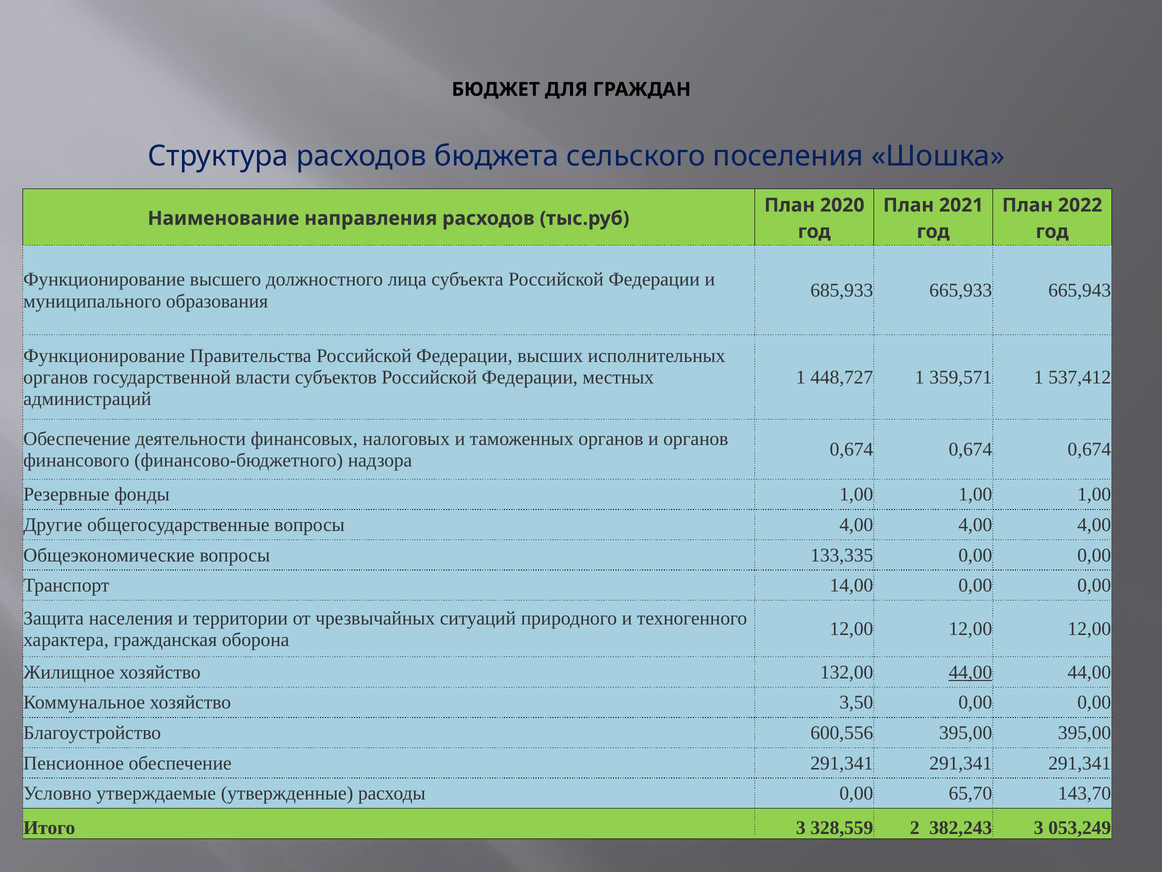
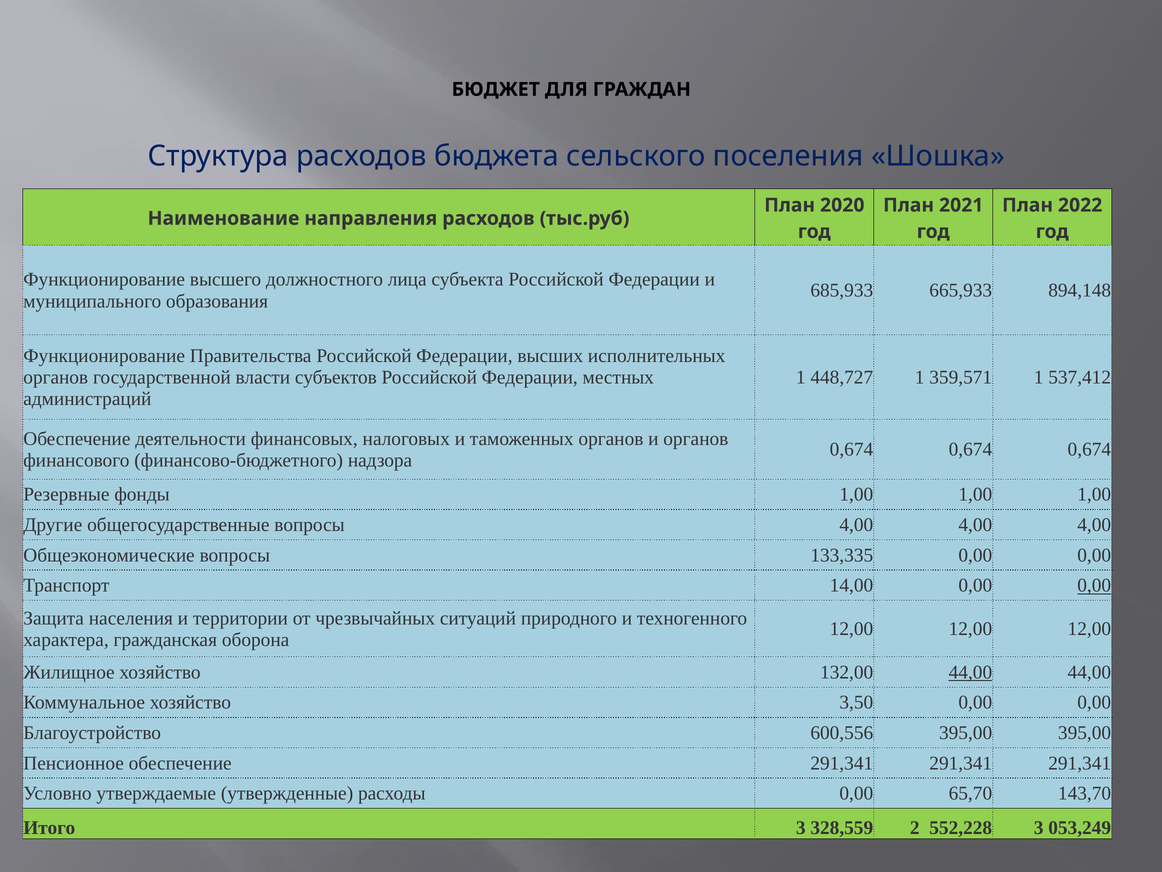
665,943: 665,943 -> 894,148 (1080, 290)
0,00 underline: none -> present (1094, 585)
382,243: 382,243 -> 552,228 (961, 828)
